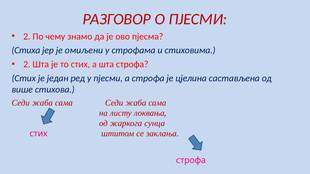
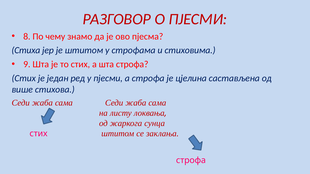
2: 2 -> 8 (27, 36)
је омиљени: омиљени -> штитом (84, 50)
2: 2 -> 9 (27, 64)
